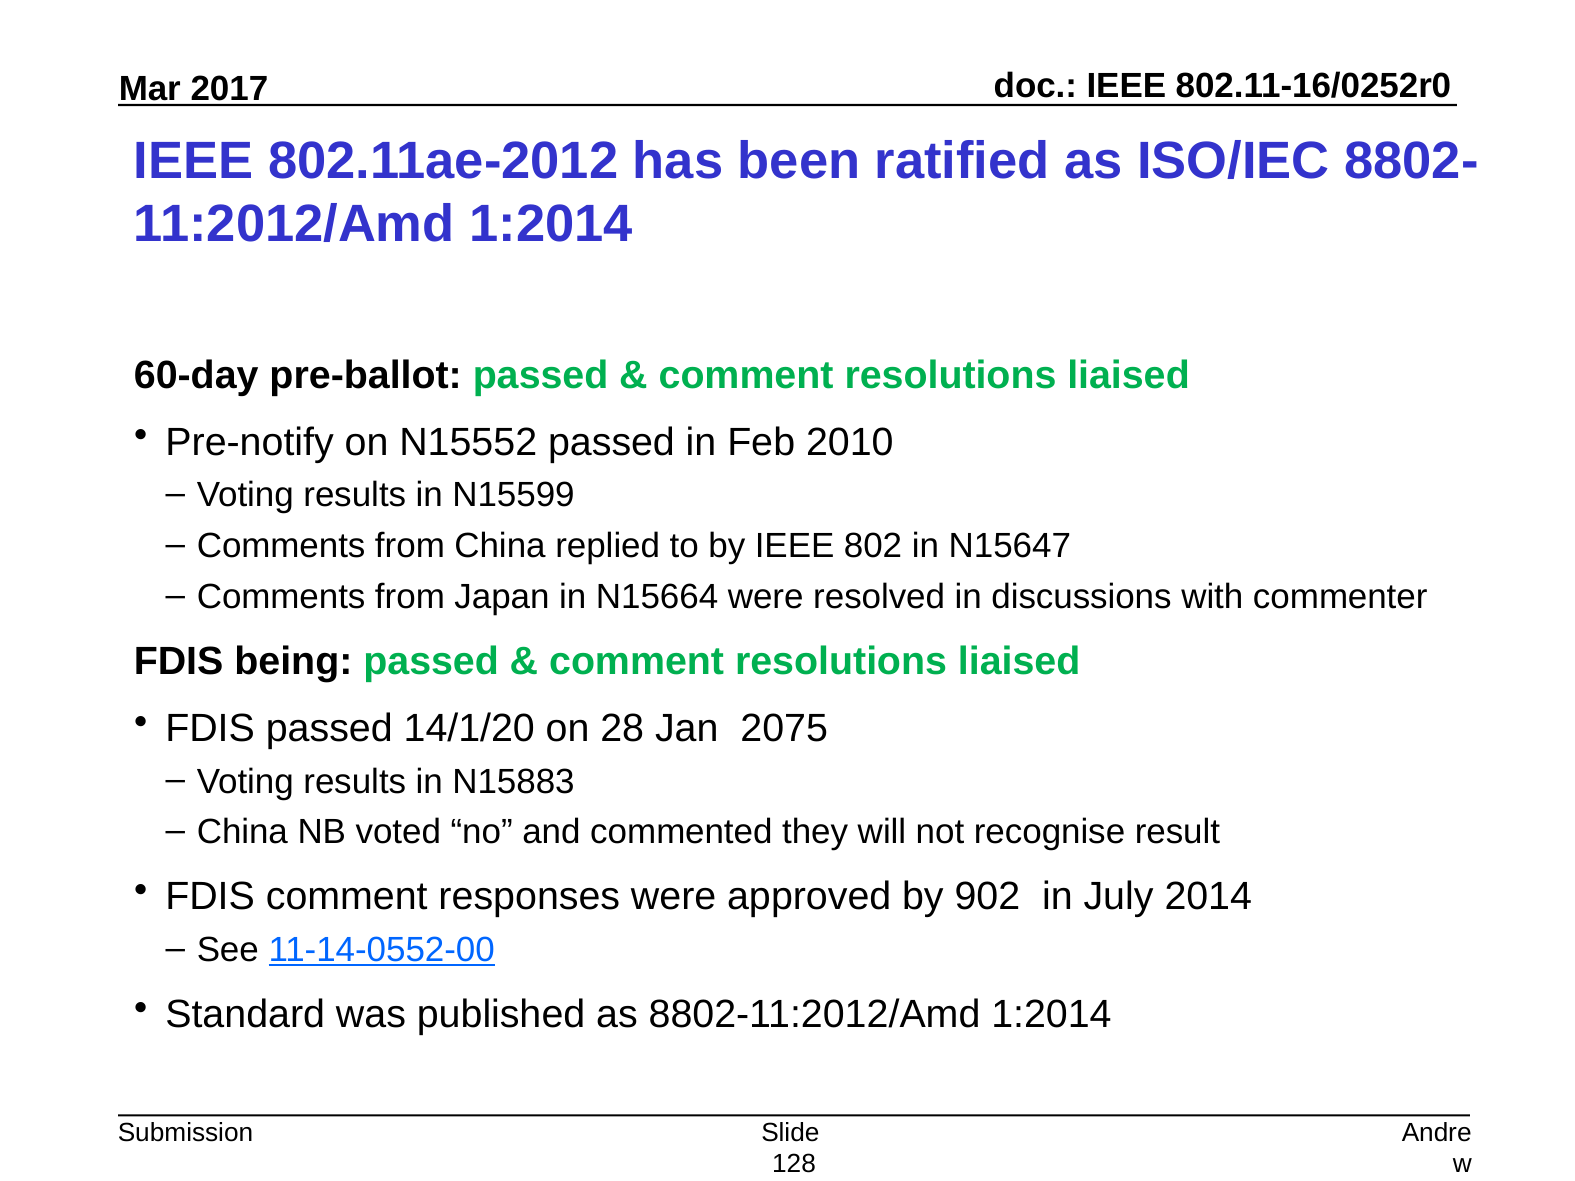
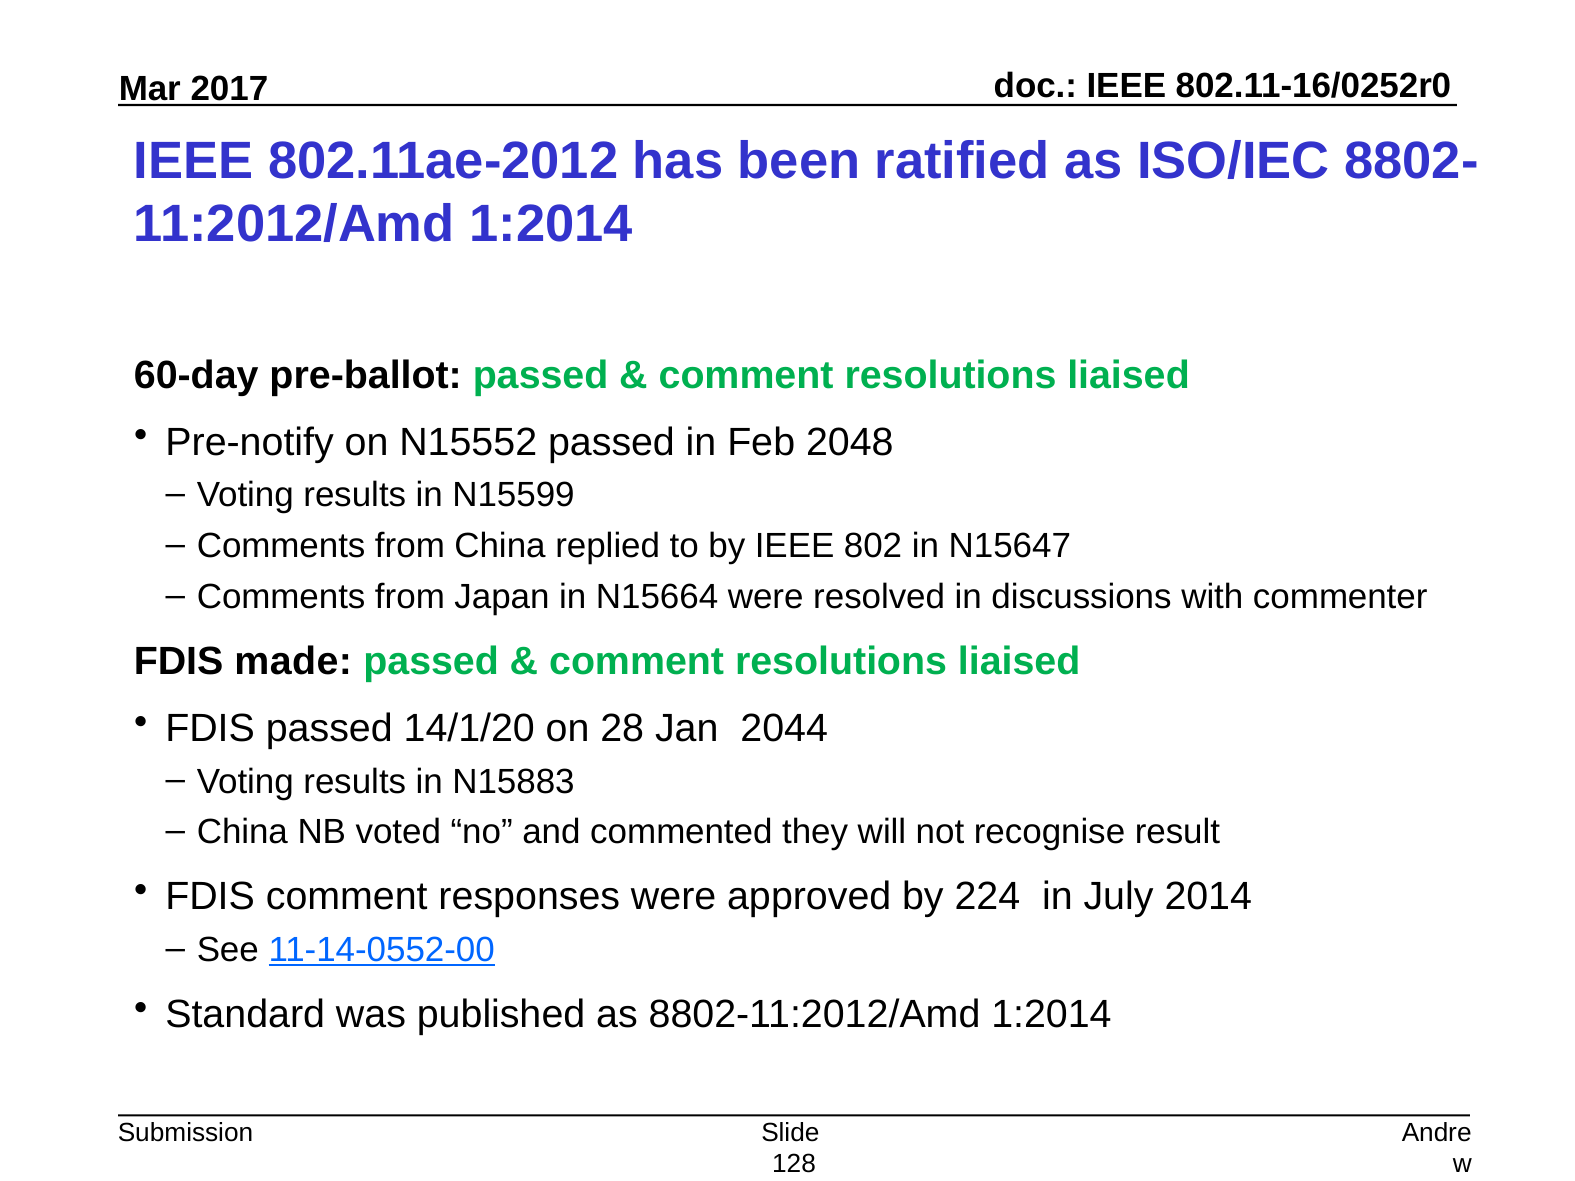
2010: 2010 -> 2048 (850, 443)
being: being -> made (293, 662)
2075: 2075 -> 2044 (784, 729)
902: 902 -> 224 (987, 897)
